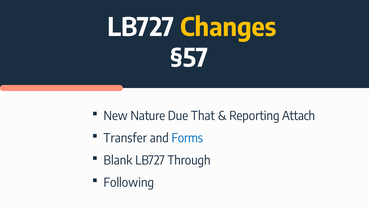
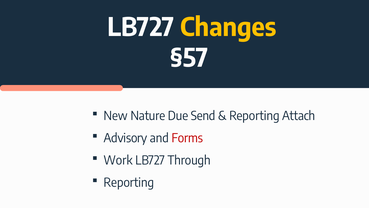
That: That -> Send (203, 116)
Transfer: Transfer -> Advisory (125, 138)
Forms colour: blue -> red (187, 138)
Blank: Blank -> Work (118, 160)
Following: Following -> Reporting (129, 182)
